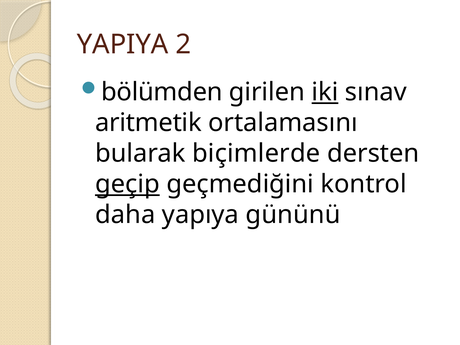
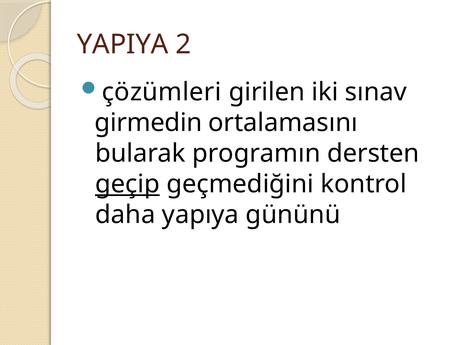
bölümden: bölümden -> çözümleri (162, 92)
iki underline: present -> none (325, 92)
aritmetik: aritmetik -> girmedin (148, 123)
biçimlerde: biçimlerde -> programın (256, 153)
